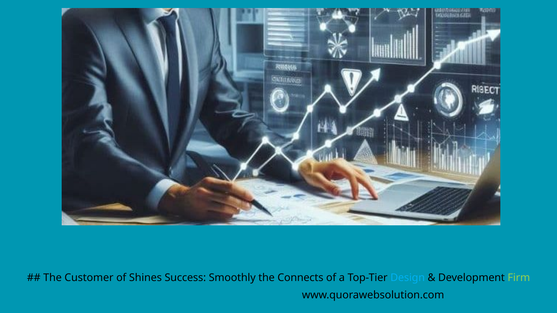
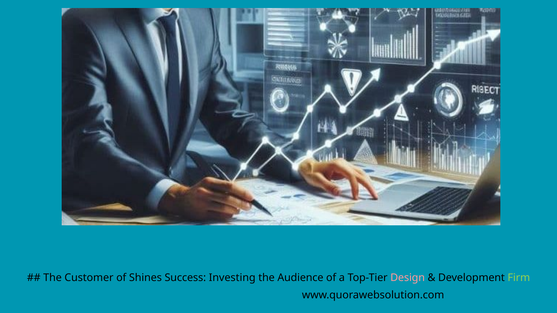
Smoothly: Smoothly -> Investing (232, 278)
Connects: Connects -> Audience (300, 278)
Design colour: light blue -> pink (408, 278)
